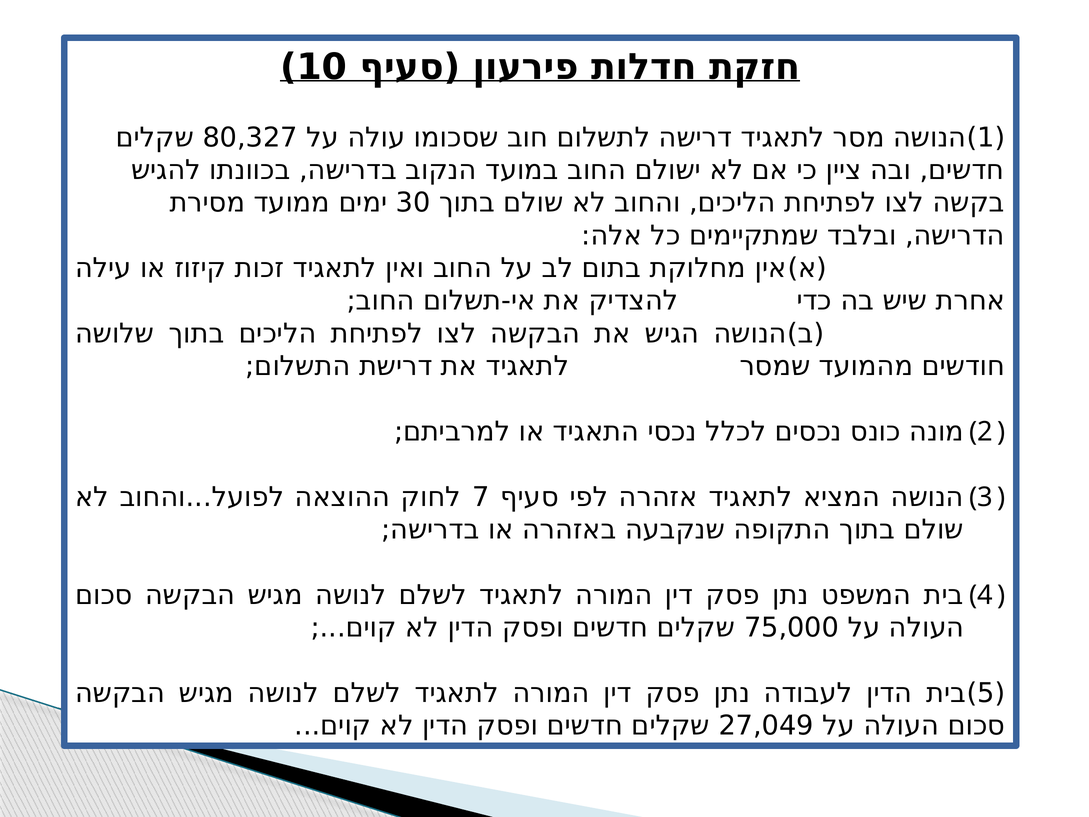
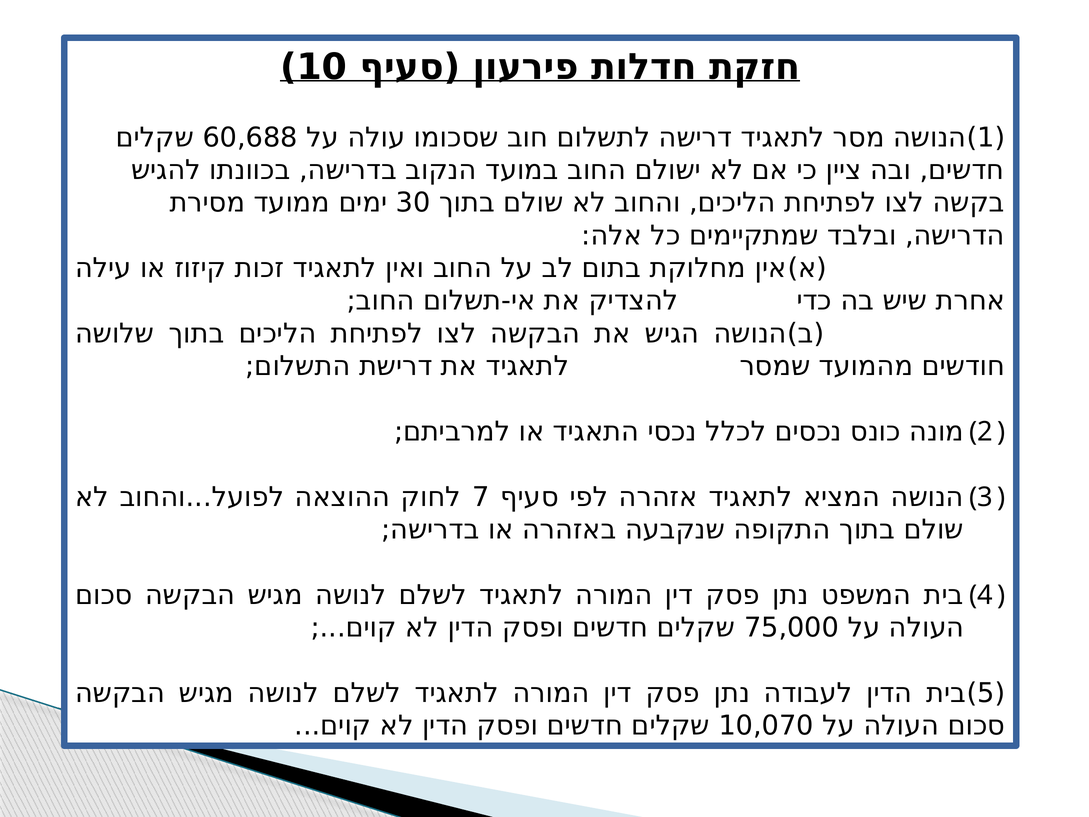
80,327: 80,327 -> 60,688 (250, 138)
27,049: 27,049 -> 10,070 (766, 726)
